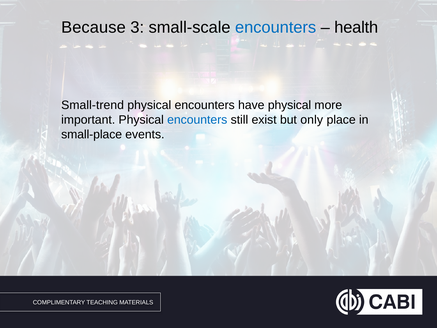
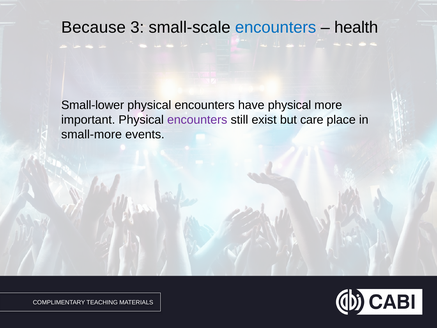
Small-trend: Small-trend -> Small-lower (93, 105)
encounters colour: blue -> purple (197, 120)
only: only -> care (312, 120)
small-place: small-place -> small-more (92, 134)
